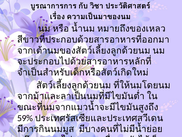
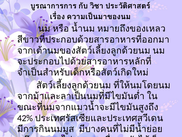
59%: 59% -> 42% (25, 118)
